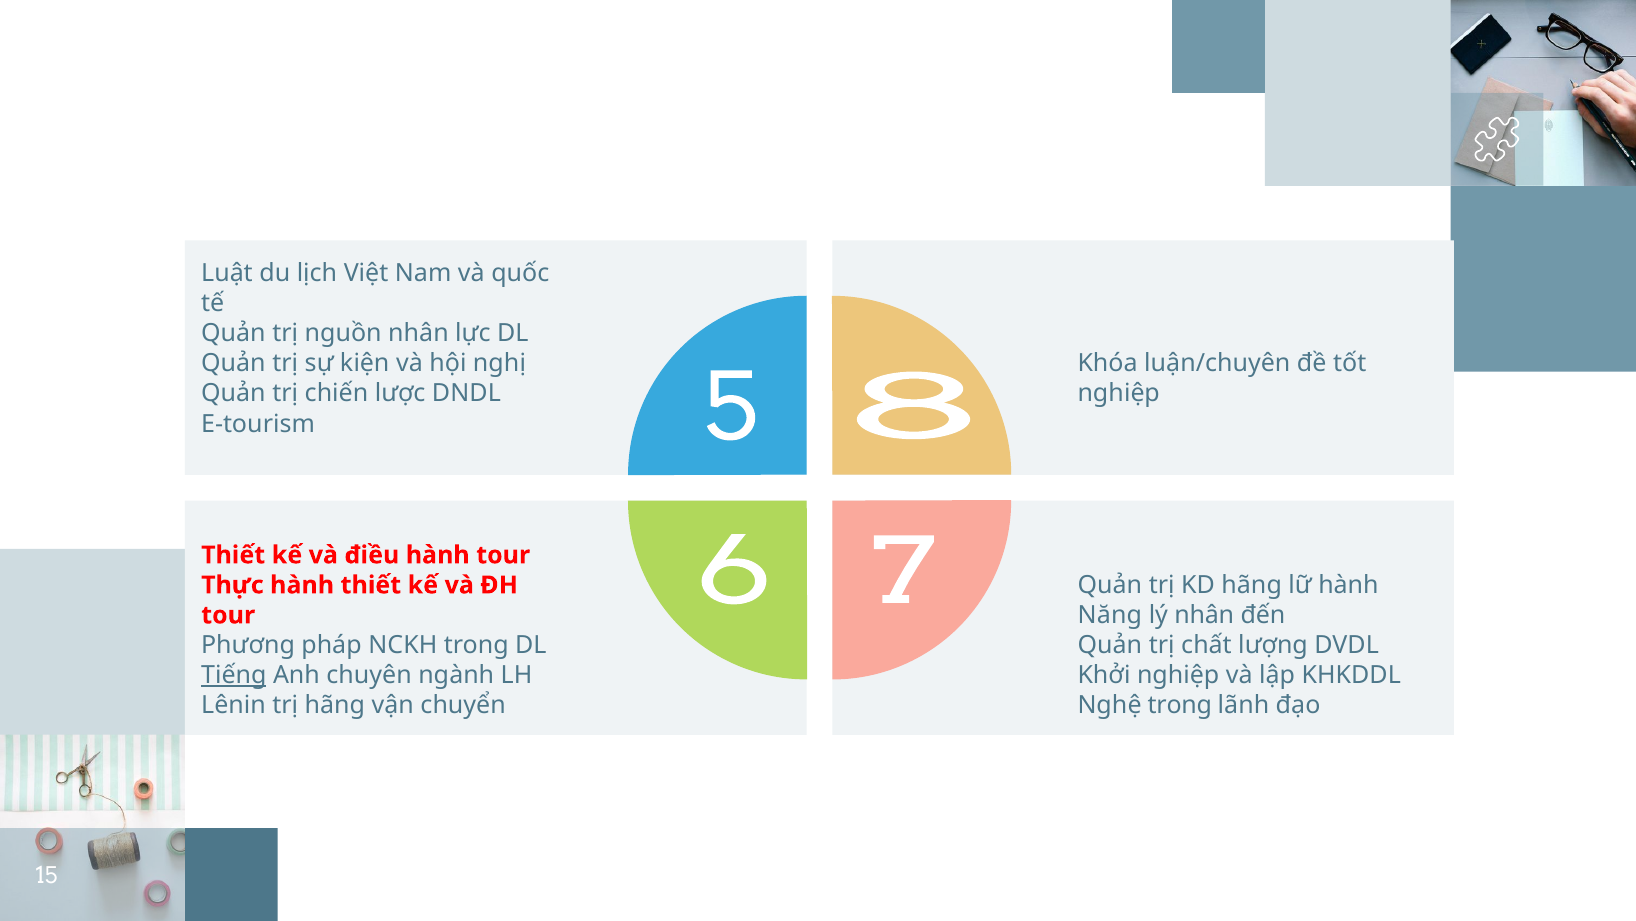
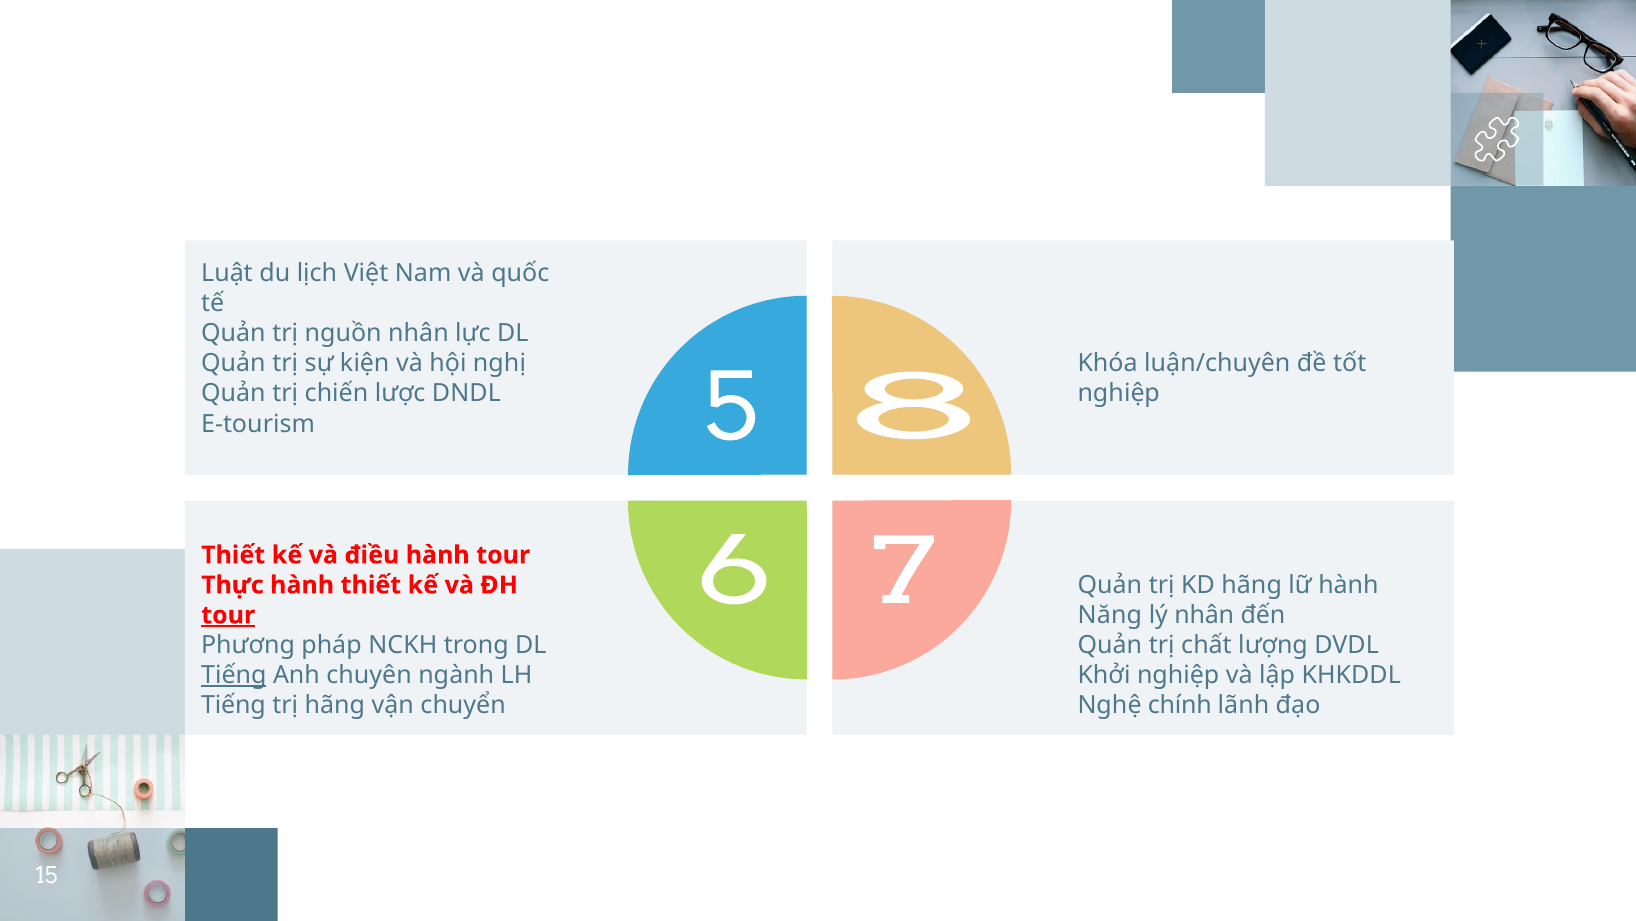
tour underline: none -> present (228, 615)
Lênin: Lênin -> Tiếng (234, 705)
Nghệ trong: trong -> chính (1180, 705)
